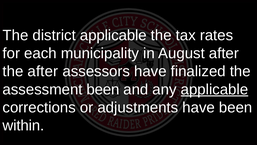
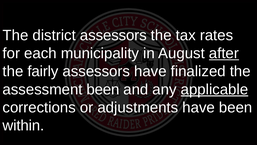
district applicable: applicable -> assessors (113, 35)
after underline: none -> present (224, 53)
the after: after -> fairly (43, 71)
